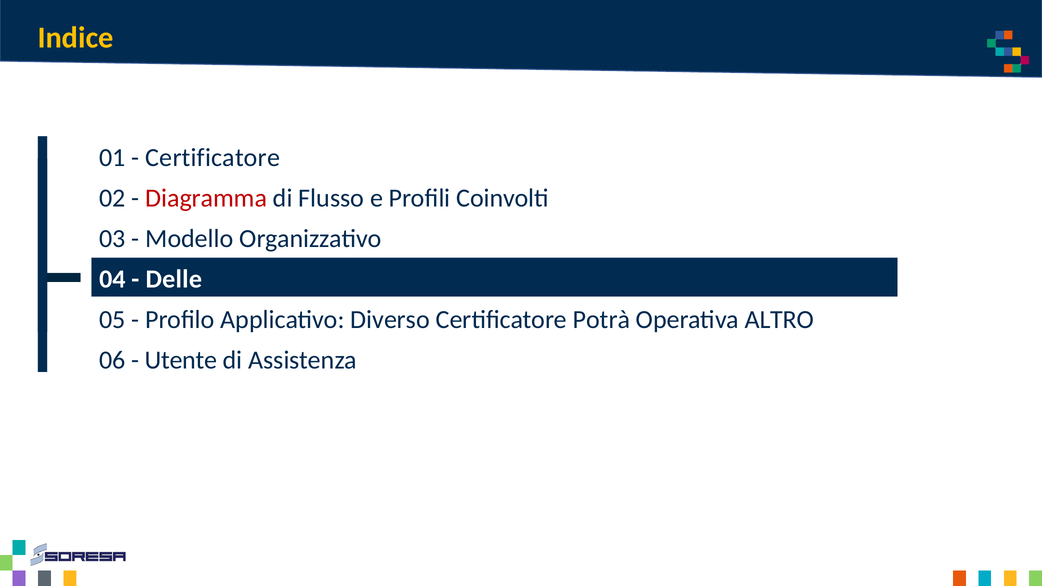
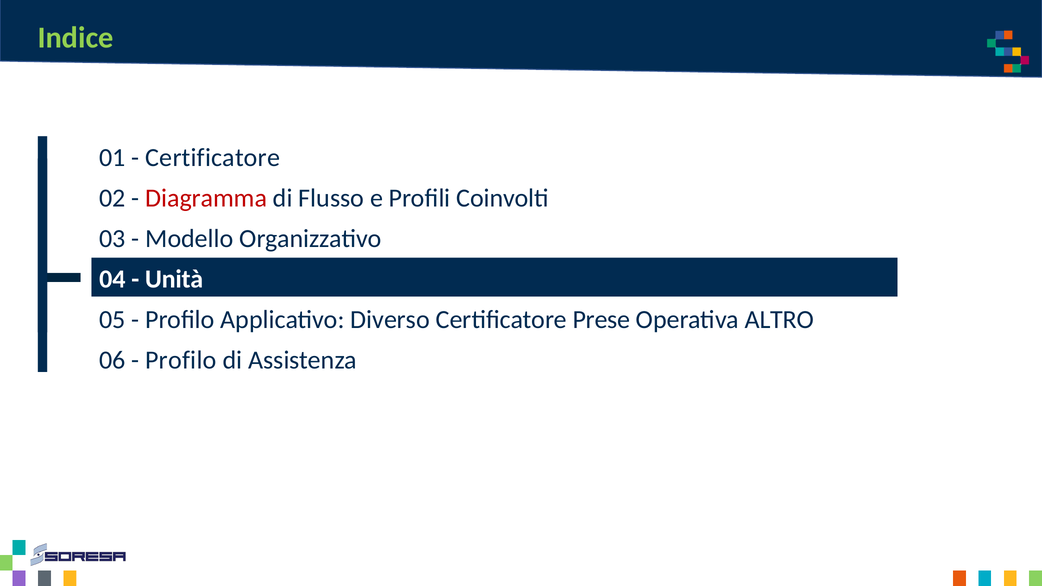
Indice colour: yellow -> light green (76, 38)
Delle: Delle -> Unità (174, 279)
Potrà: Potrà -> Prese (601, 320)
Utente: Utente -> Profilo (181, 360)
